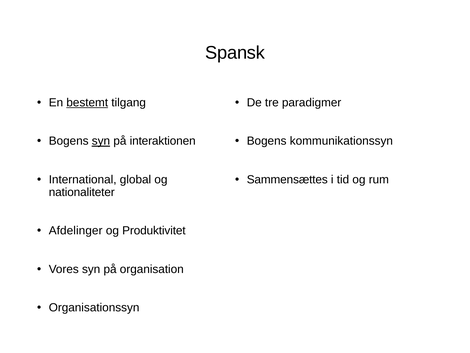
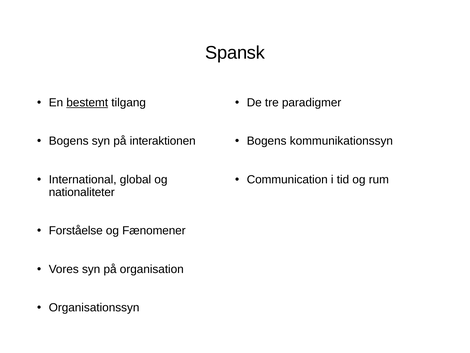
syn underline: present -> none (101, 141)
Sammensættes: Sammensættes -> Communication (287, 179)
Afdelinger: Afdelinger -> Forståelse (76, 230)
Produktivitet: Produktivitet -> Fænomener (154, 230)
